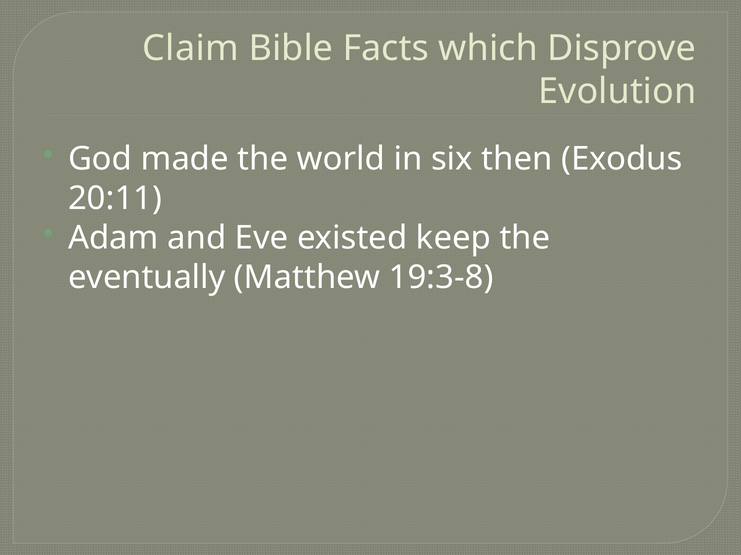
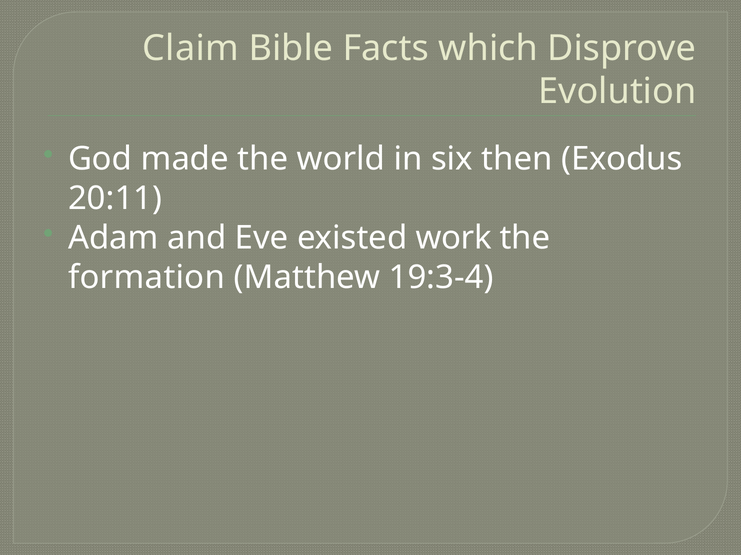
keep: keep -> work (454, 238)
eventually: eventually -> formation (147, 278)
19:3-8: 19:3-8 -> 19:3-4 (441, 278)
